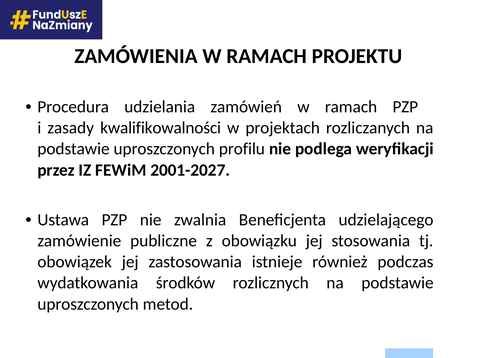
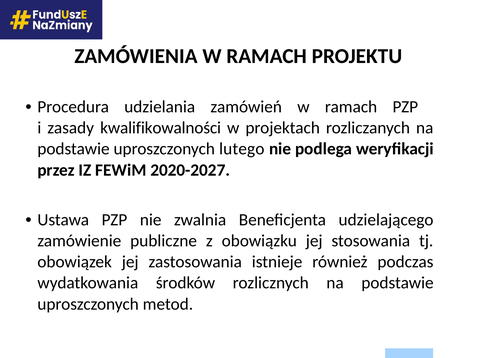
profilu: profilu -> lutego (242, 149)
2001-2027: 2001-2027 -> 2020-2027 (190, 170)
